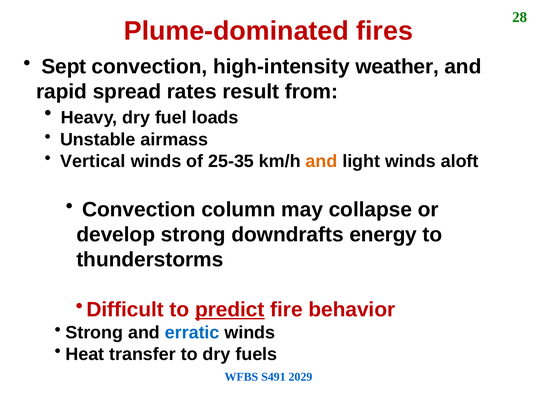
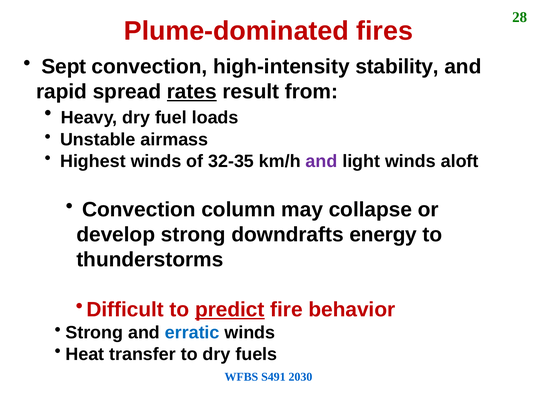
weather: weather -> stability (397, 67)
rates underline: none -> present (192, 92)
Vertical: Vertical -> Highest (93, 161)
25-35: 25-35 -> 32-35 (231, 161)
and colour: orange -> purple (322, 161)
2029: 2029 -> 2030 (300, 378)
